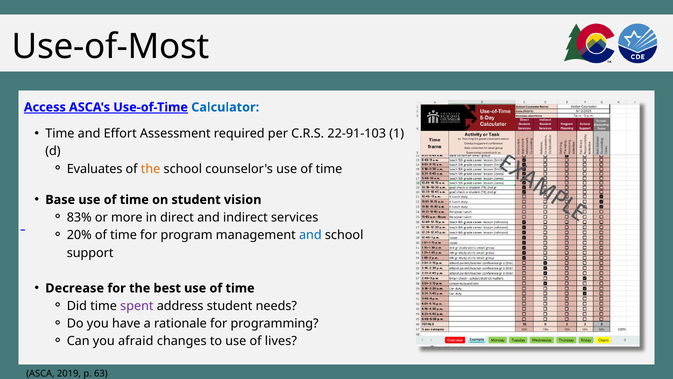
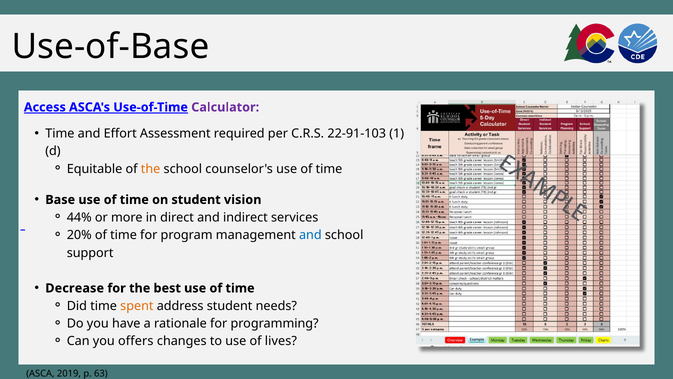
Use-of-Most: Use-of-Most -> Use-of-Base (111, 47)
Calculator colour: blue -> purple (225, 107)
Evaluates: Evaluates -> Equitable (95, 169)
83%: 83% -> 44% (79, 217)
spent colour: purple -> orange (137, 306)
afraid: afraid -> offers (136, 341)
